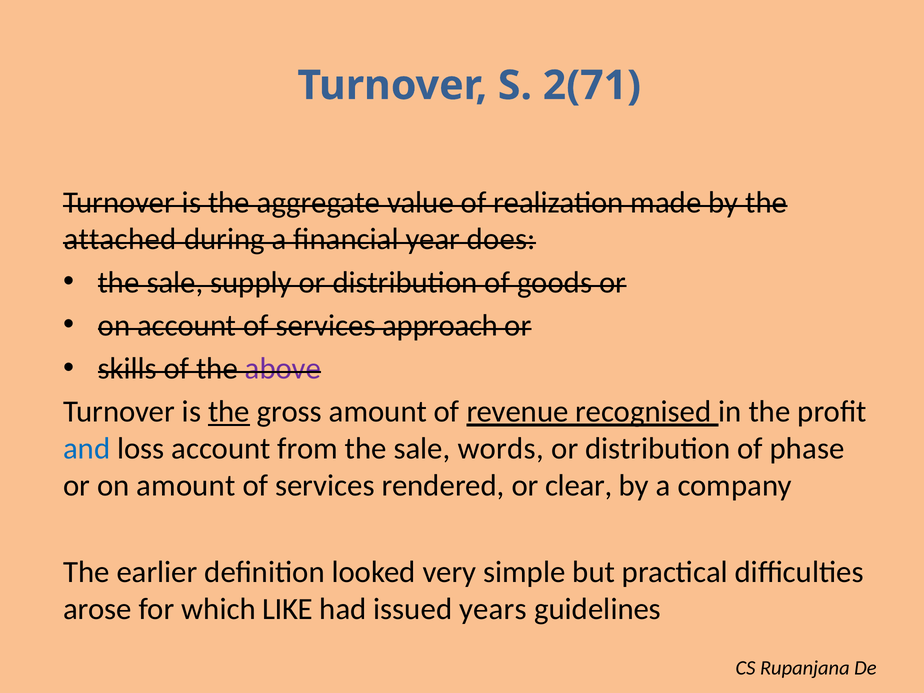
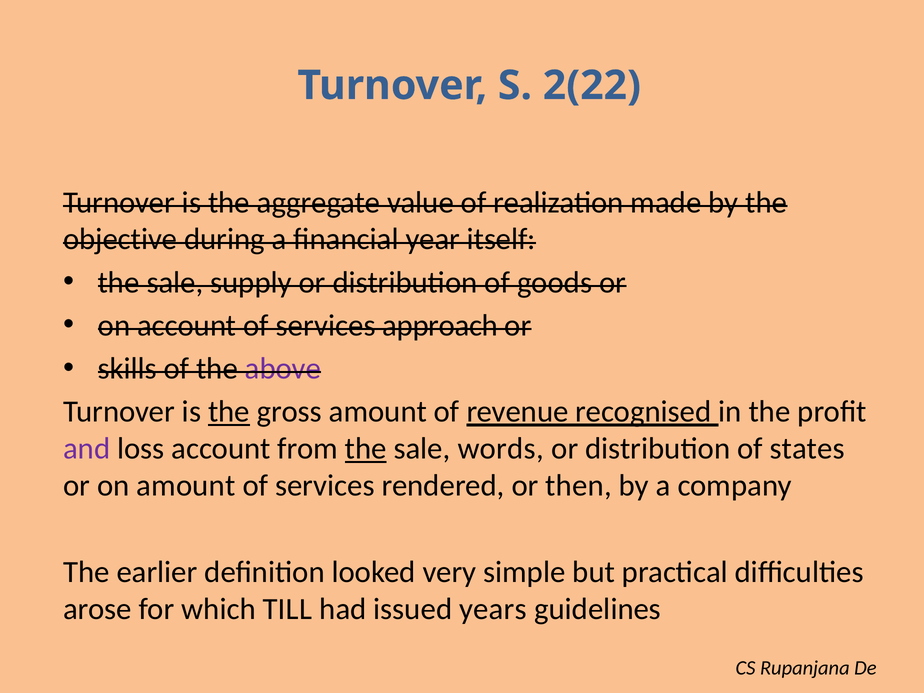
2(71: 2(71 -> 2(22 (592, 86)
attached: attached -> objective (120, 239)
does: does -> itself (501, 239)
and colour: blue -> purple (87, 449)
the underline: none -> present (366, 449)
phase: phase -> states (807, 449)
clear: clear -> then (579, 486)
LIKE: LIKE -> TILL (287, 609)
